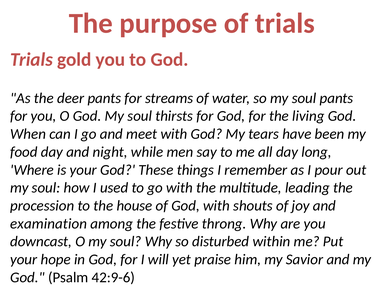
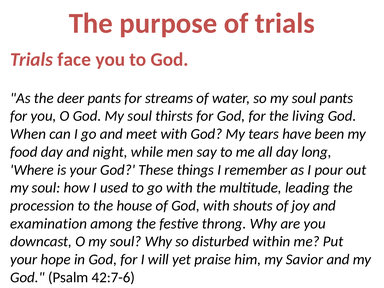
gold: gold -> face (74, 60)
42:9-6: 42:9-6 -> 42:7-6 (113, 277)
